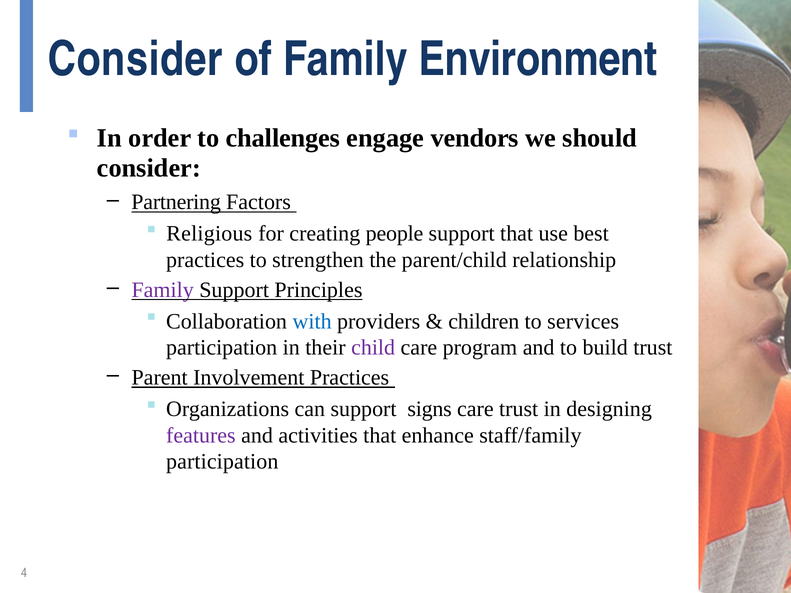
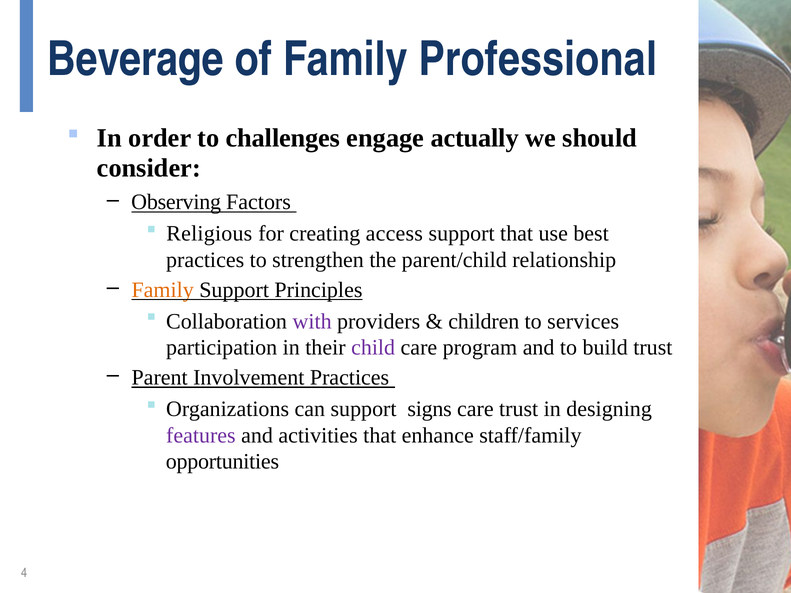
Consider: Consider -> Beverage (136, 59)
Environment: Environment -> Professional (538, 59)
vendors: vendors -> actually (475, 138)
Partnering: Partnering -> Observing (176, 202)
people: people -> access (394, 234)
Family colour: purple -> orange (163, 290)
with colour: blue -> purple (312, 321)
participation: participation -> opportunities (222, 462)
